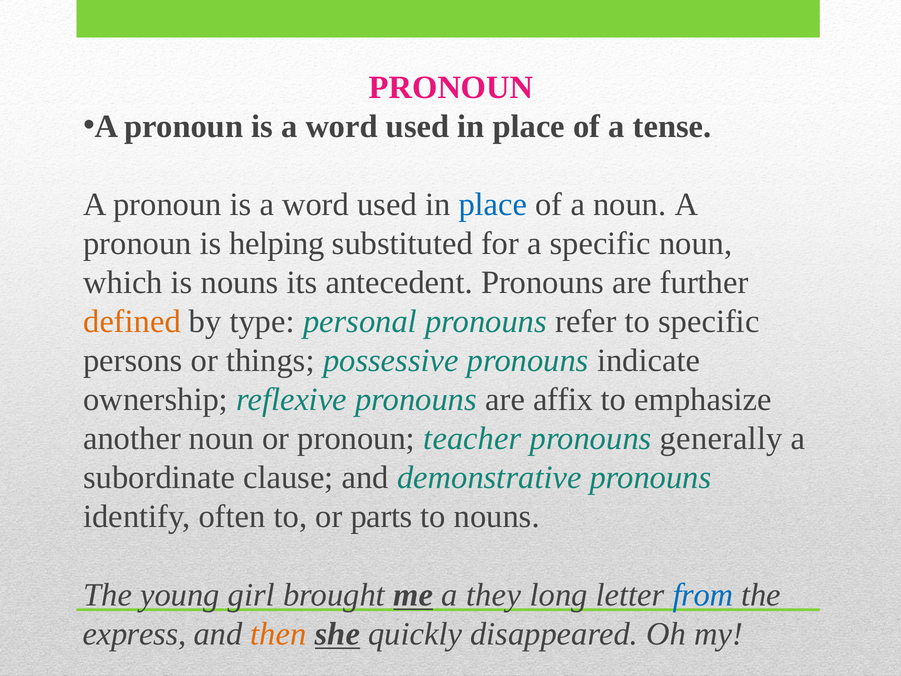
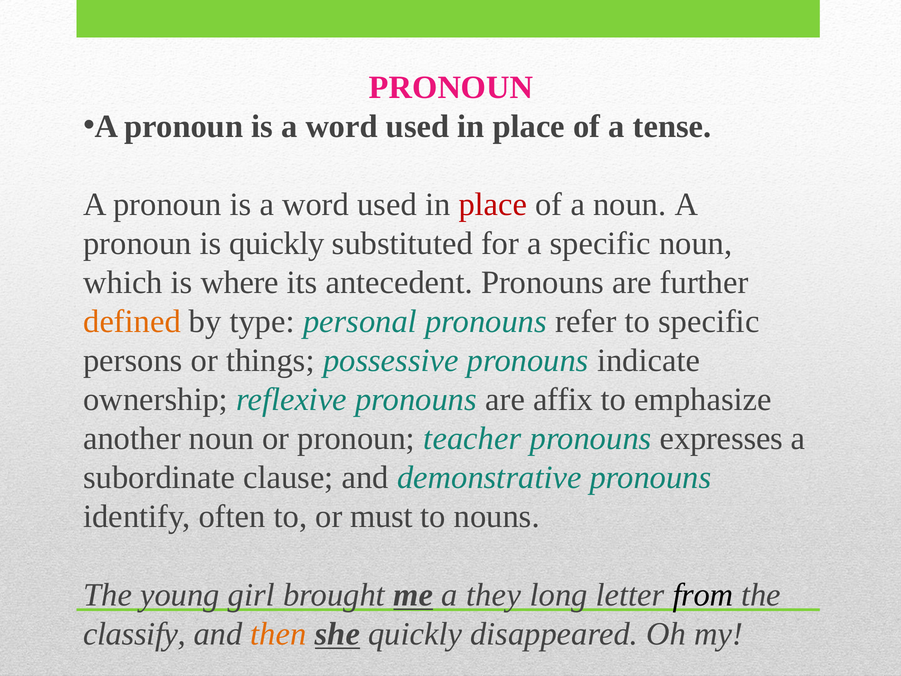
place colour: blue -> red (493, 204)
is helping: helping -> quickly (277, 243)
is nouns: nouns -> where (240, 282)
generally: generally -> expresses (721, 439)
parts: parts -> must (381, 517)
from colour: blue -> black (703, 595)
express: express -> classify (134, 634)
